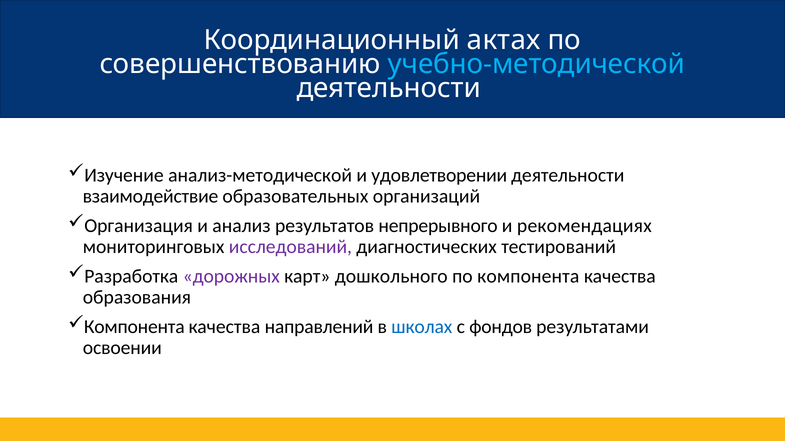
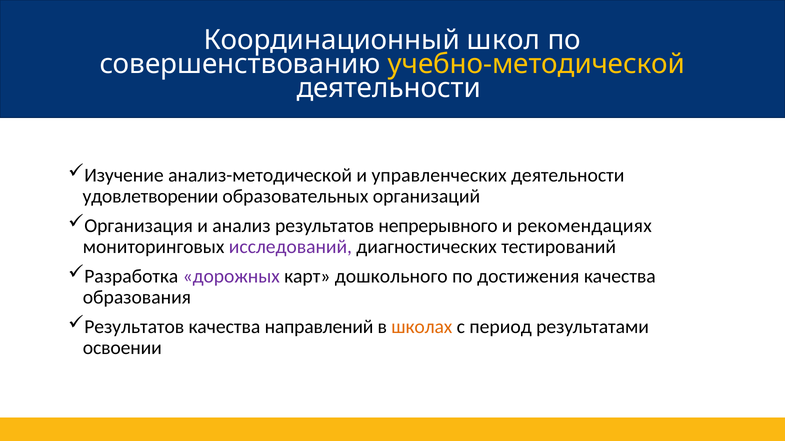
актах: актах -> школ (504, 40)
учебно-методической colour: light blue -> yellow (536, 64)
удовлетворении: удовлетворении -> управленческих (439, 175)
взаимодействие: взаимодействие -> удовлетворении (151, 197)
по компонента: компонента -> достижения (528, 277)
Компонента: Компонента -> Результатов (134, 327)
школах colour: blue -> orange (422, 327)
фондов: фондов -> период (501, 327)
